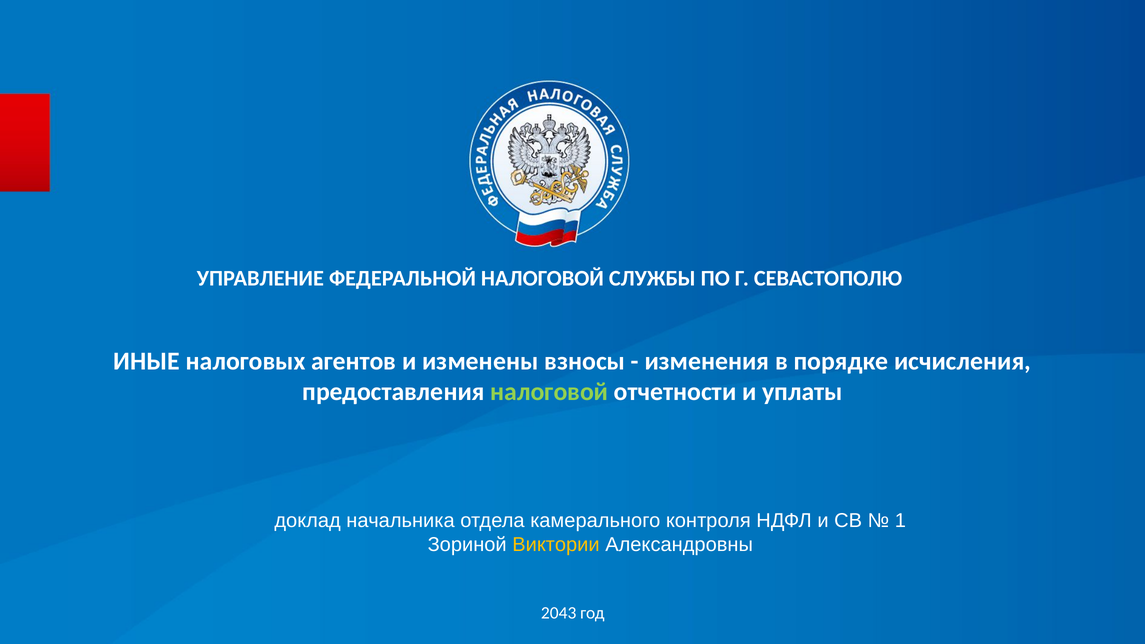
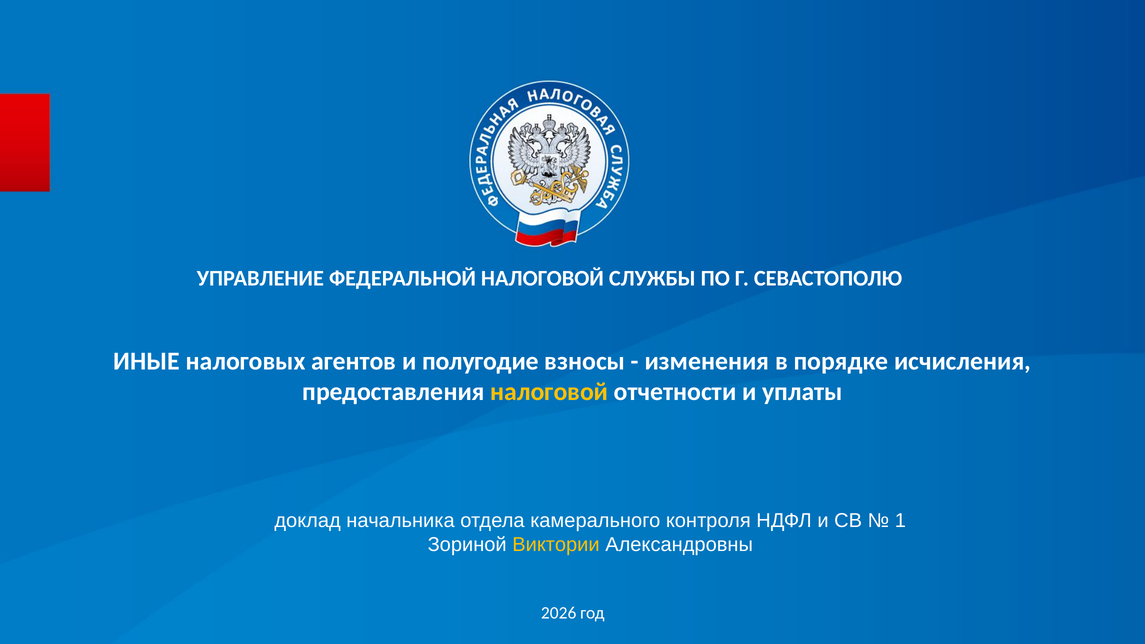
изменены: изменены -> полугодие (480, 361)
налоговой colour: light green -> yellow (549, 392)
2043: 2043 -> 2026 (559, 613)
